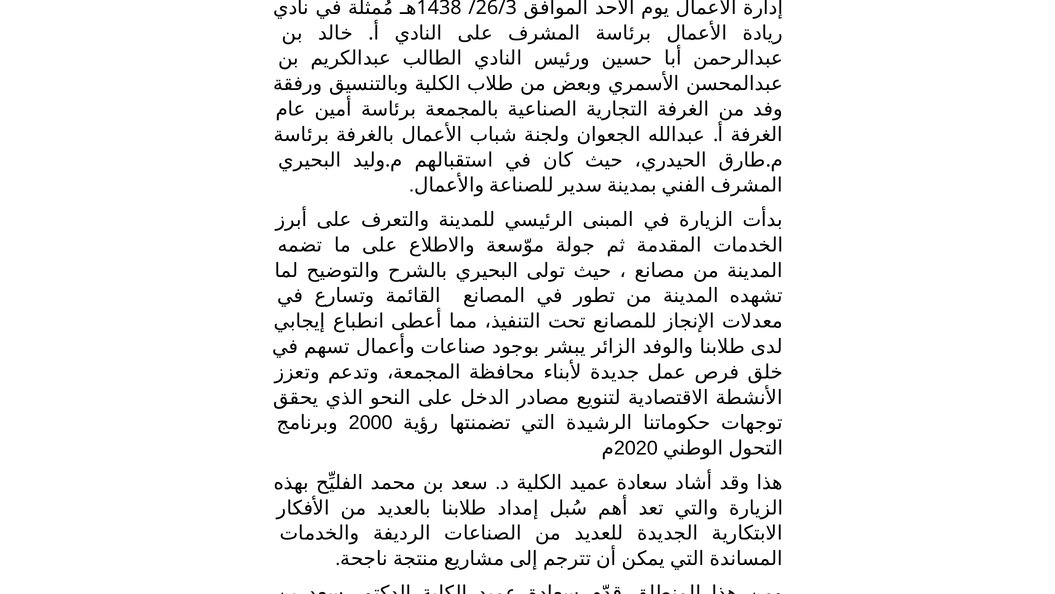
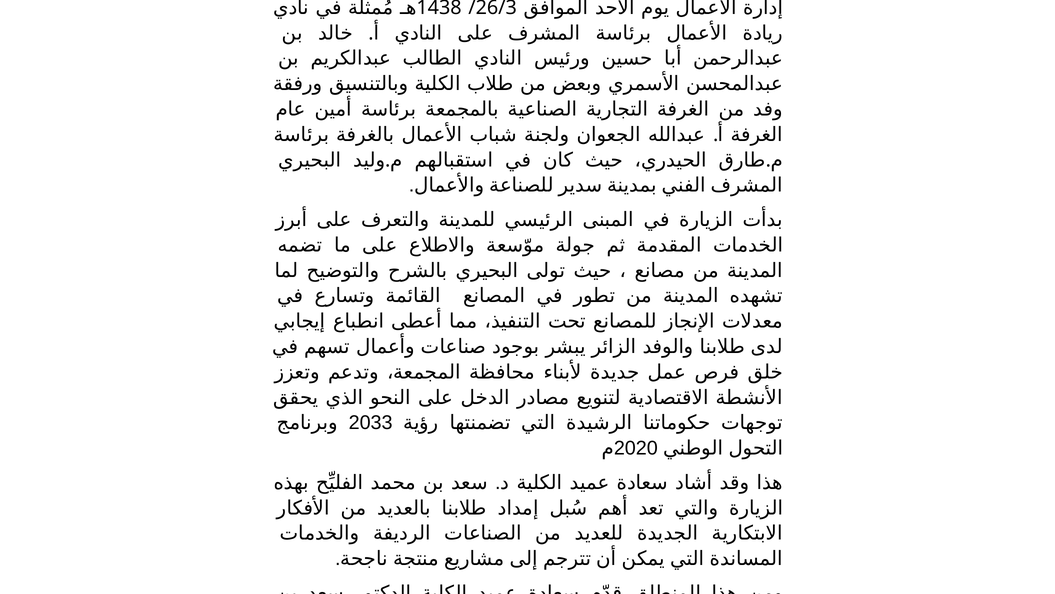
2000: 2000 -> 2033 (371, 423)
